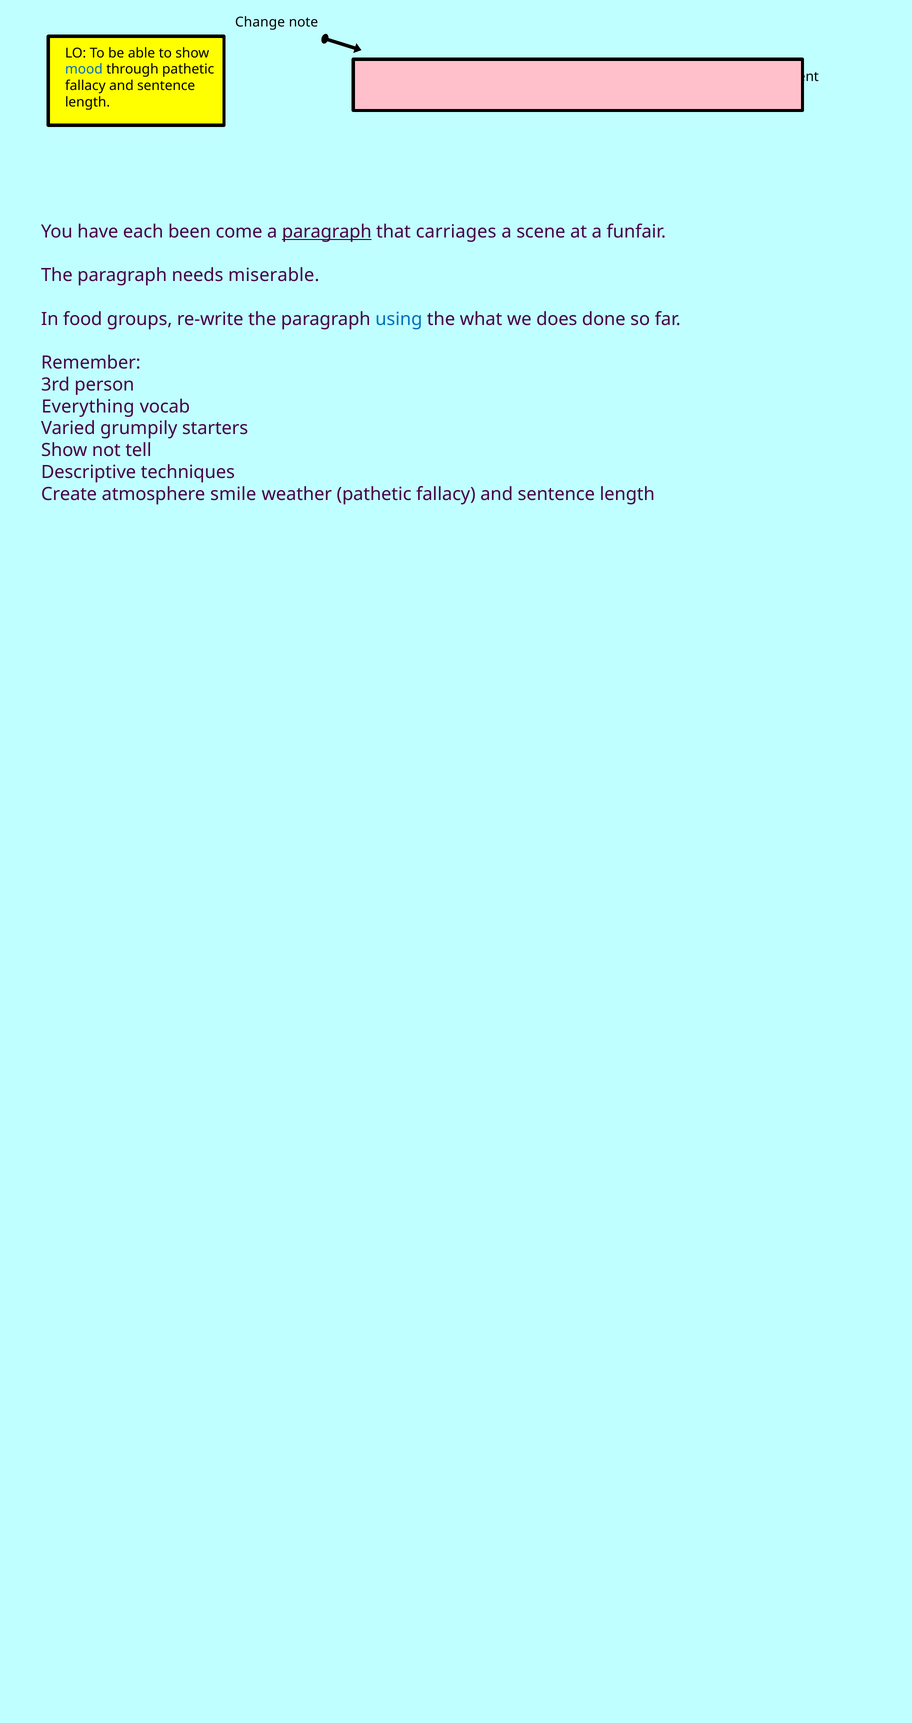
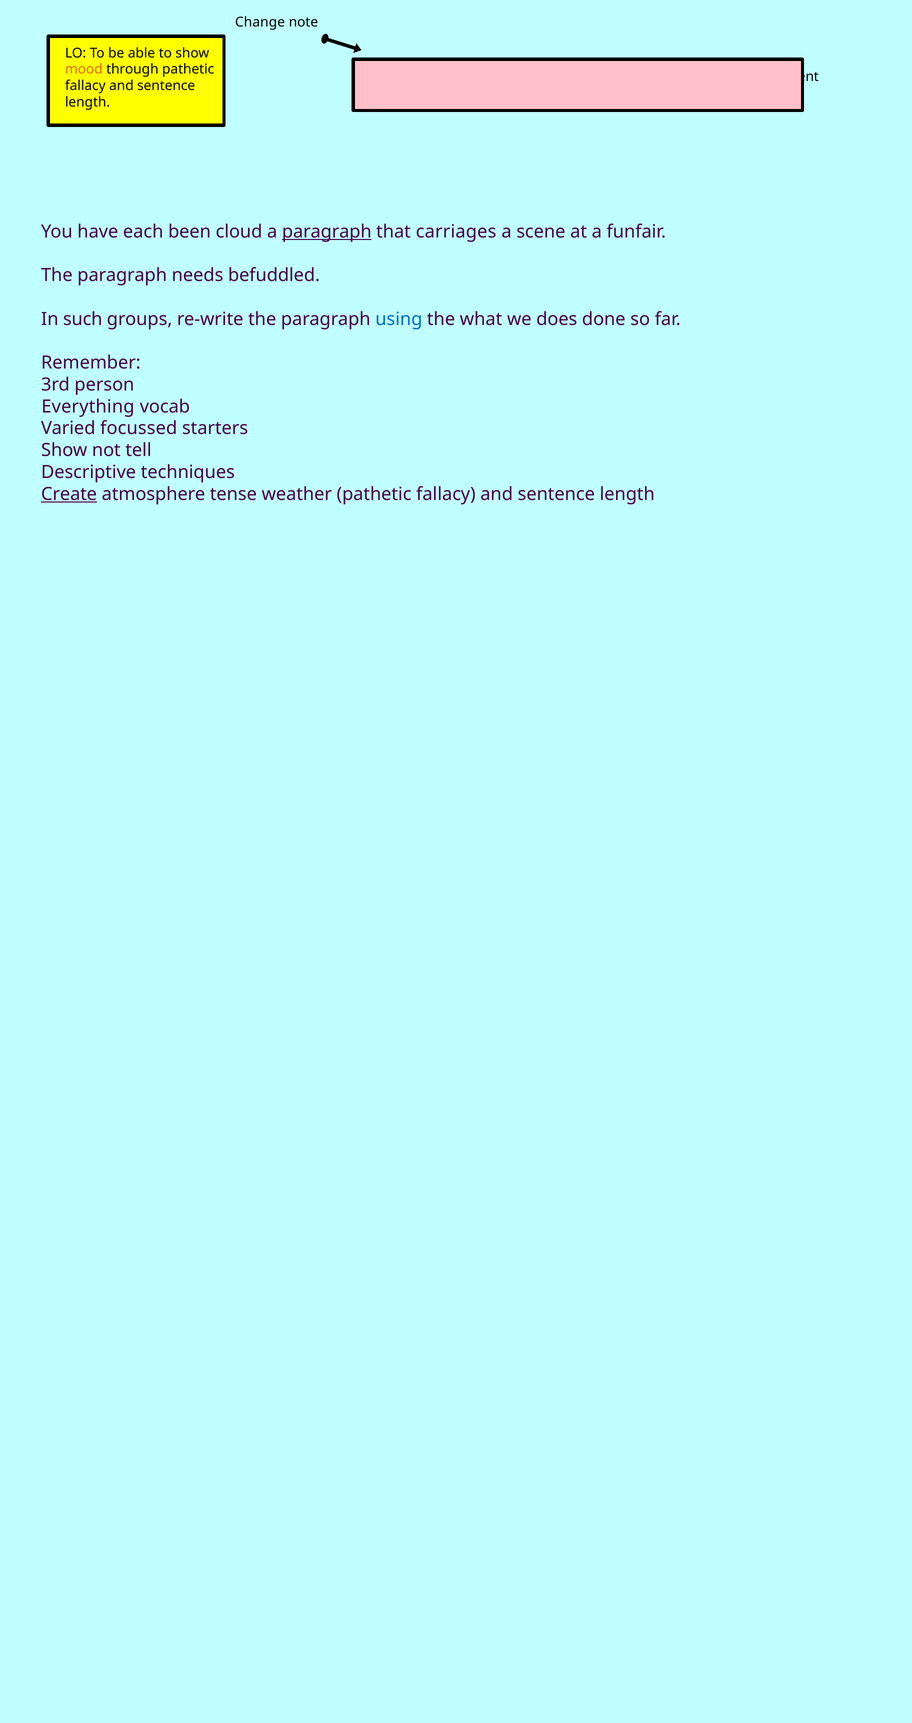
mood colour: blue -> orange (84, 69)
come: come -> cloud (239, 232)
miserable: miserable -> befuddled (274, 275)
food: food -> such (83, 319)
grumpily: grumpily -> focussed (139, 429)
Create underline: none -> present (69, 494)
smile: smile -> tense (233, 494)
